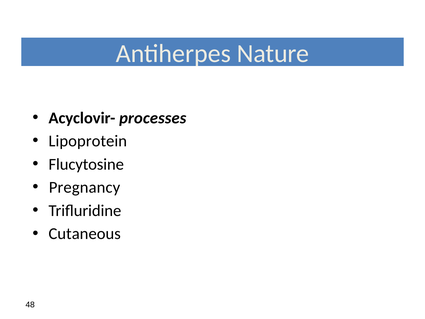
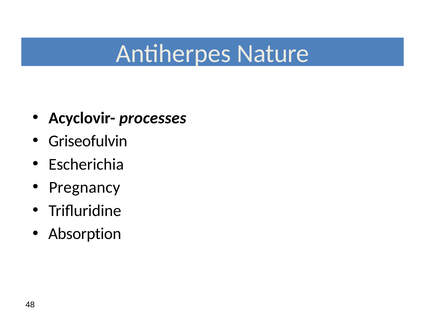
Lipoprotein: Lipoprotein -> Griseofulvin (88, 141)
Flucytosine: Flucytosine -> Escherichia (86, 164)
Cutaneous: Cutaneous -> Absorption (85, 234)
